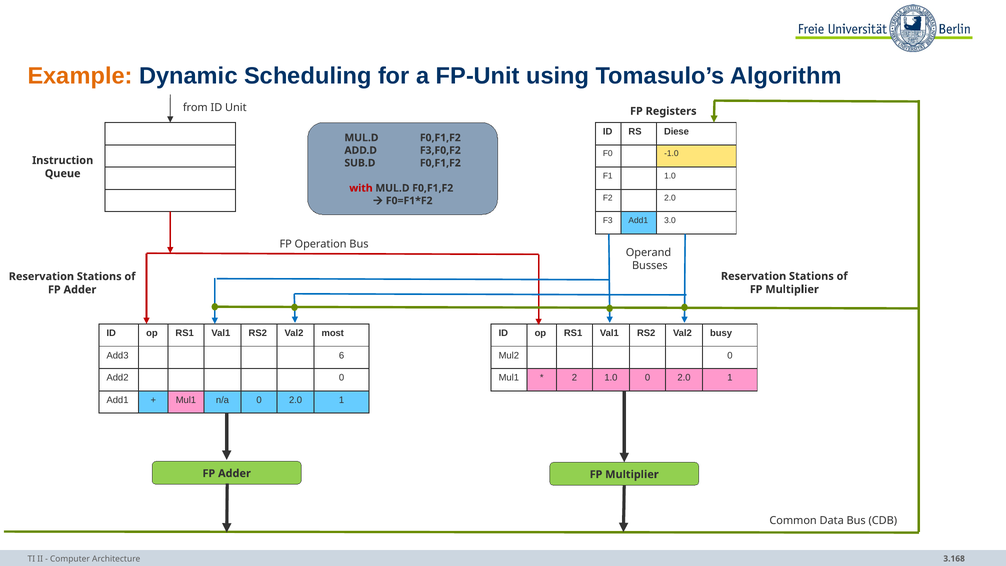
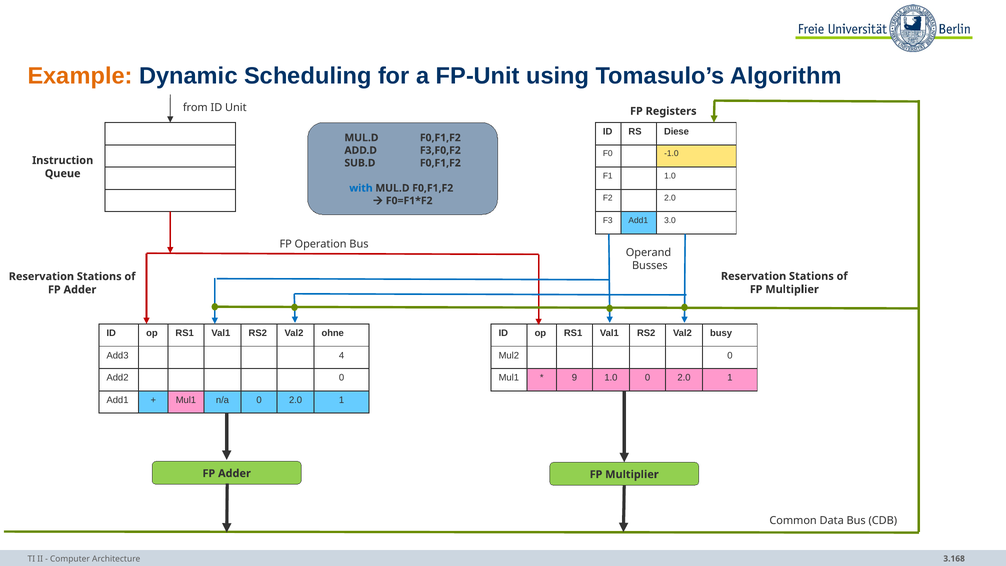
with colour: red -> blue (361, 188)
most: most -> ohne (333, 333)
6: 6 -> 4 (342, 355)
2: 2 -> 9 (574, 378)
